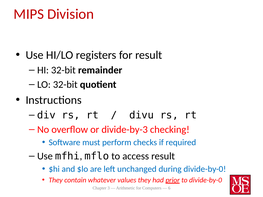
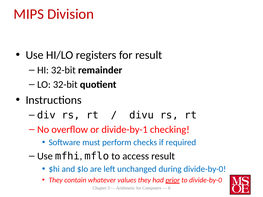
divide-by-3: divide-by-3 -> divide-by-1 (125, 130)
